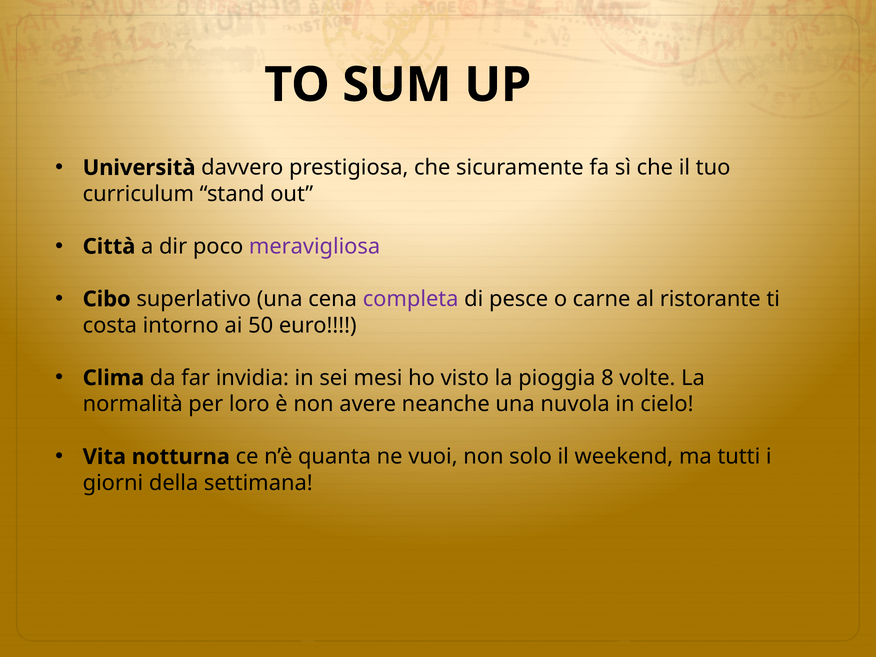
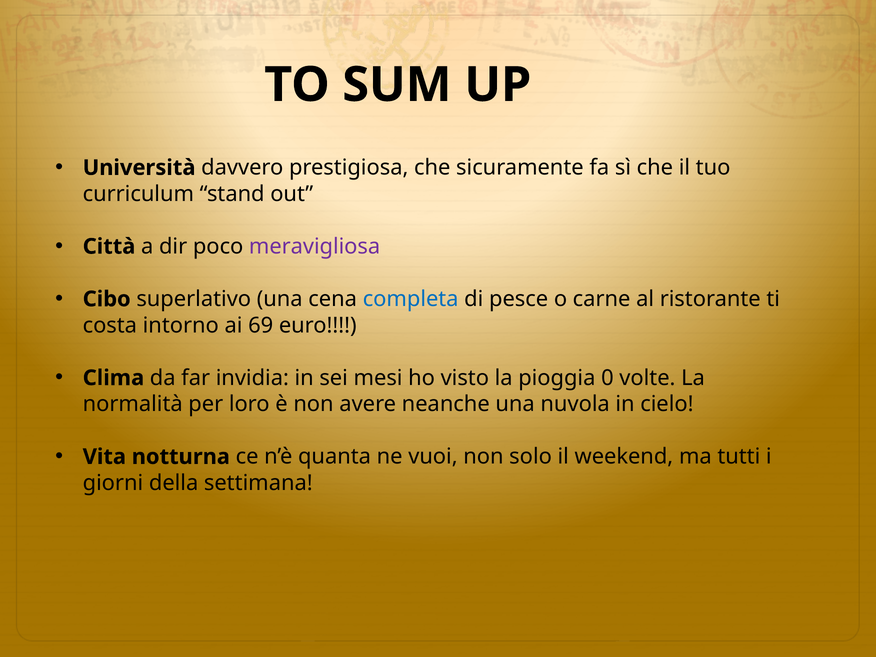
completa colour: purple -> blue (411, 299)
50: 50 -> 69 (261, 325)
8: 8 -> 0 (607, 378)
